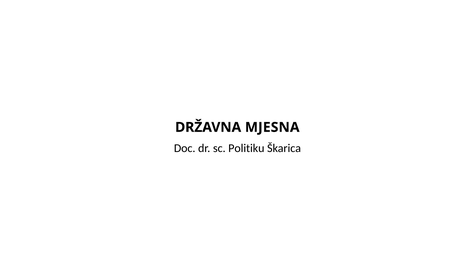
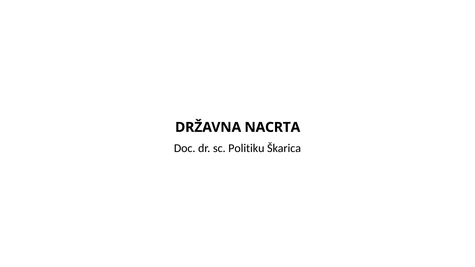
MJESNA: MJESNA -> NACRTA (272, 127)
